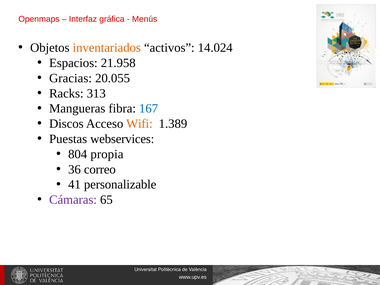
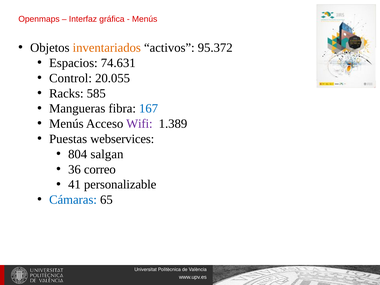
14.024: 14.024 -> 95.372 (215, 48)
21.958: 21.958 -> 74.631 (118, 63)
Gracias: Gracias -> Control (71, 78)
313: 313 -> 585 (96, 93)
Discos: Discos -> Menús (66, 124)
Wifi colour: orange -> purple (139, 124)
propia: propia -> salgan (107, 154)
Cámaras colour: purple -> blue (73, 200)
